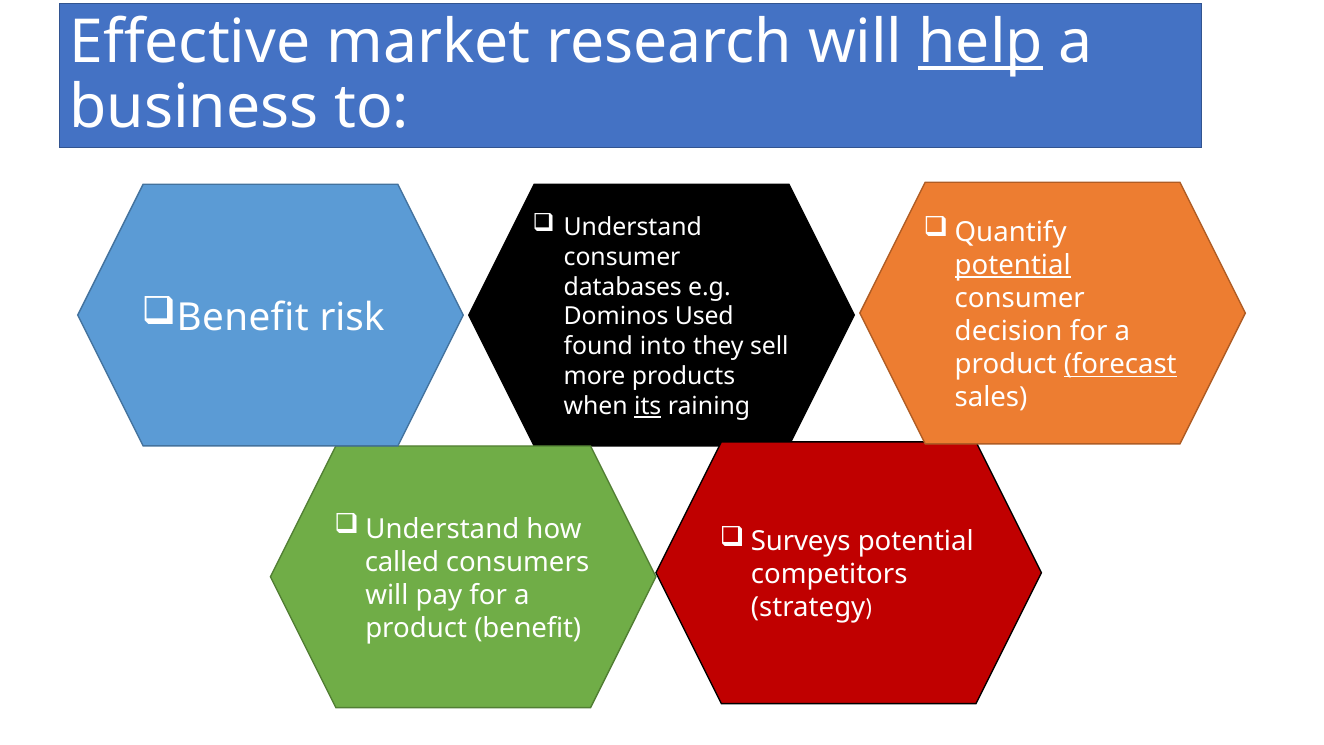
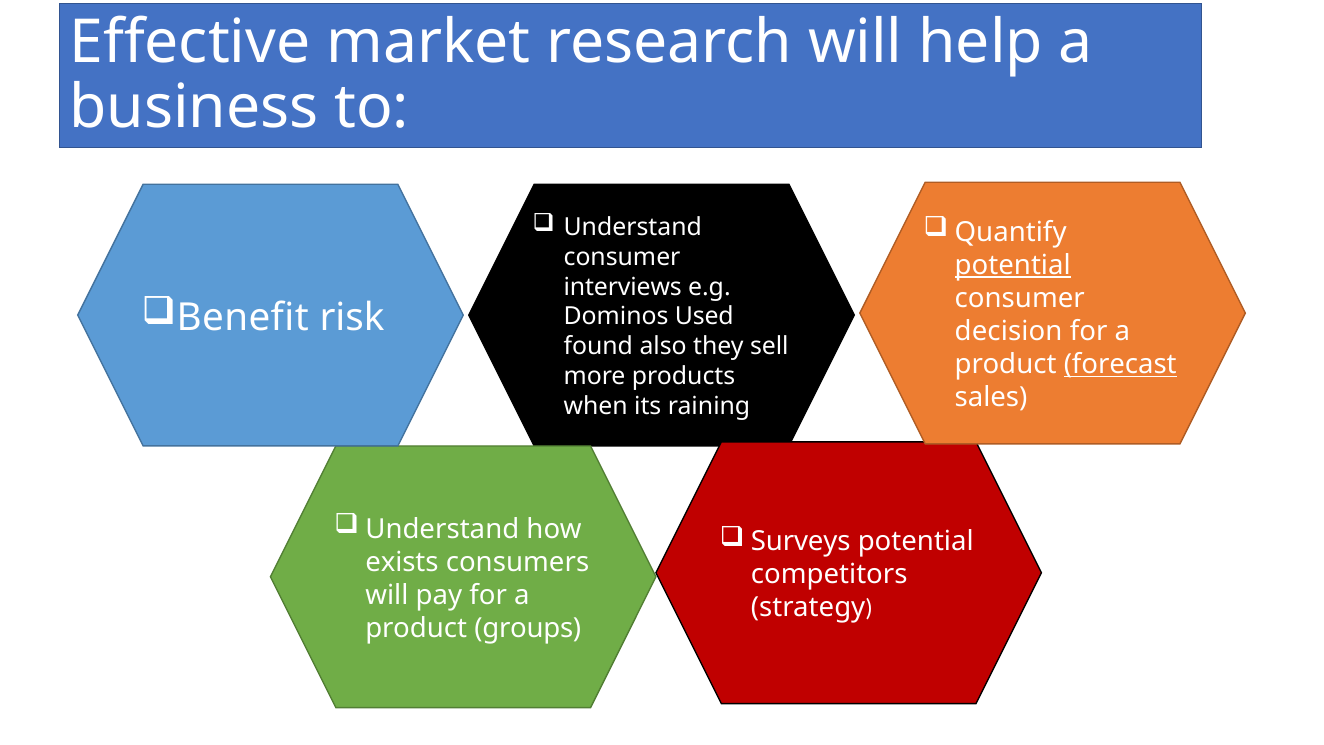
help underline: present -> none (981, 42)
databases: databases -> interviews (623, 287)
into: into -> also (663, 346)
its underline: present -> none (648, 406)
called: called -> exists (402, 562)
product benefit: benefit -> groups (528, 628)
